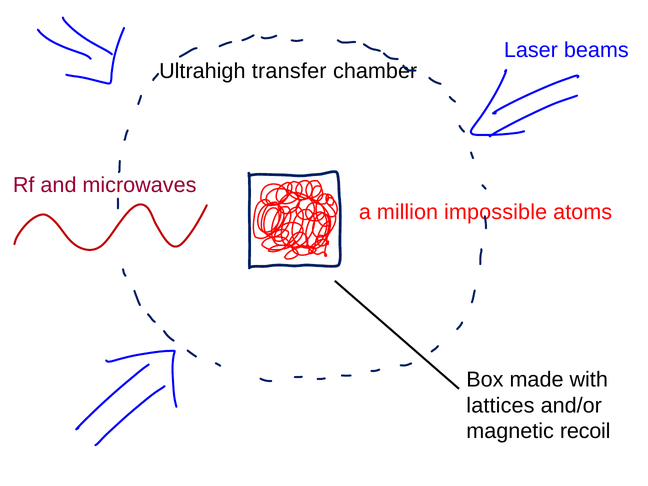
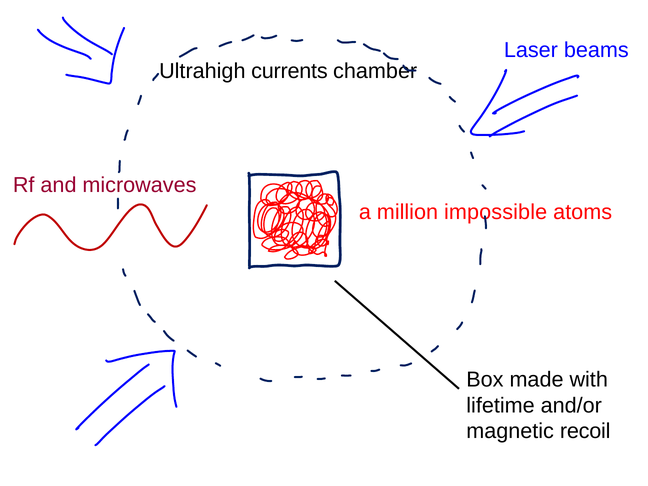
transfer: transfer -> currents (289, 71)
lattices: lattices -> lifetime (501, 405)
